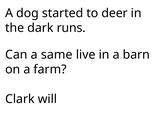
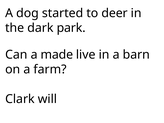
runs: runs -> park (71, 28)
same: same -> made (57, 55)
